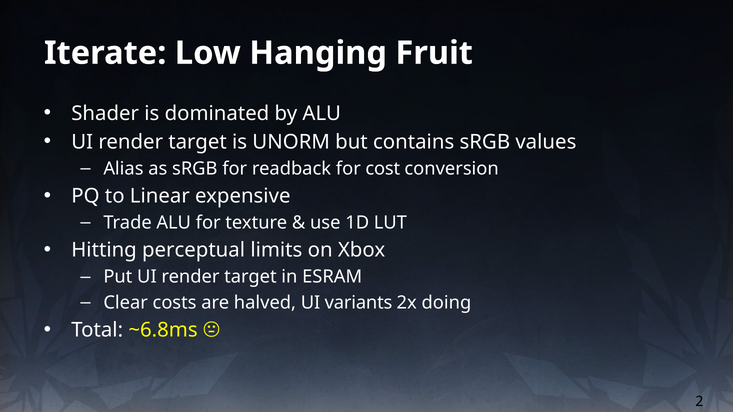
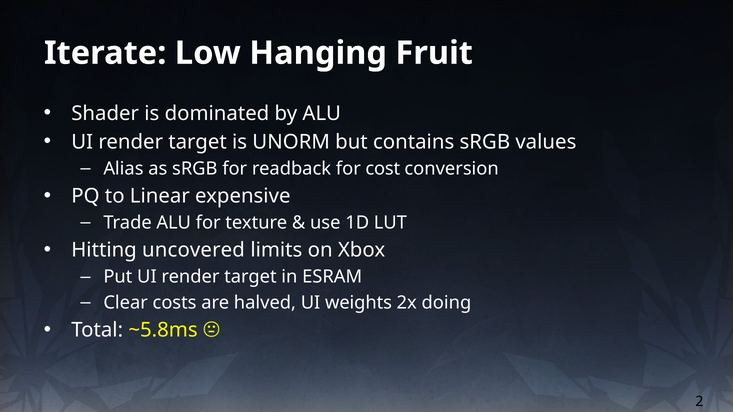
perceptual: perceptual -> uncovered (193, 250)
variants: variants -> weights (358, 303)
~6.8ms: ~6.8ms -> ~5.8ms (163, 330)
